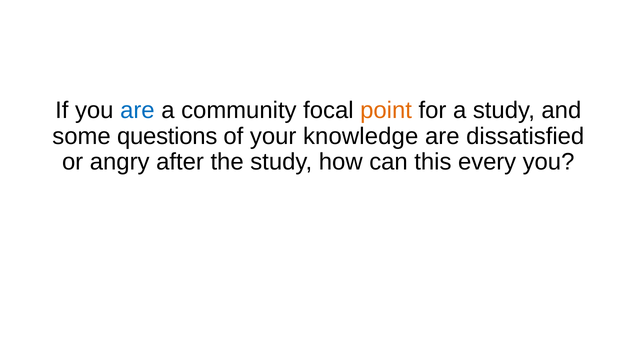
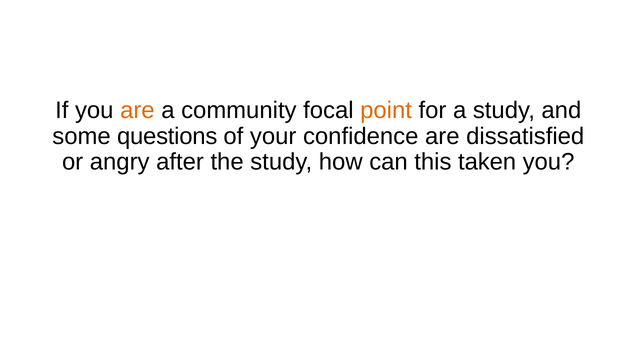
are colour: blue -> orange (137, 111)
knowledge: knowledge -> confidence (361, 136)
every: every -> taken (487, 162)
